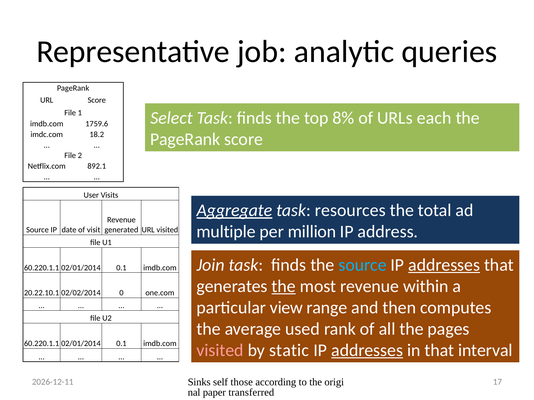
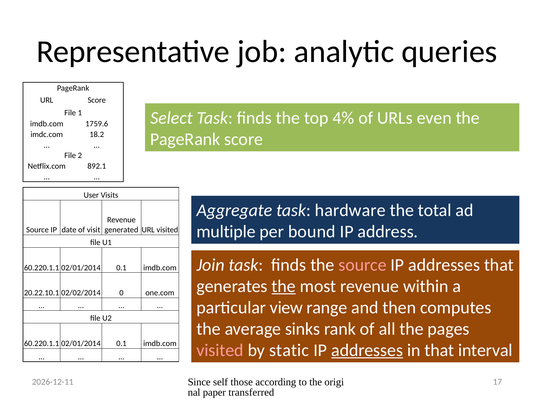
8%: 8% -> 4% (343, 118)
each: each -> even (434, 118)
Aggregate underline: present -> none (234, 211)
resources: resources -> hardware (350, 211)
million: million -> bound (312, 232)
source colour: light blue -> pink (363, 265)
addresses underline: present -> none (444, 265)
used: used -> sinks (303, 329)
Sinks: Sinks -> Since (199, 383)
